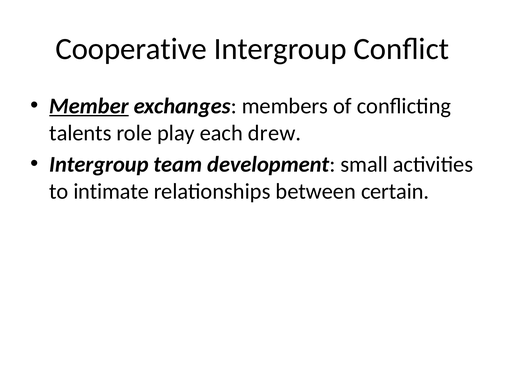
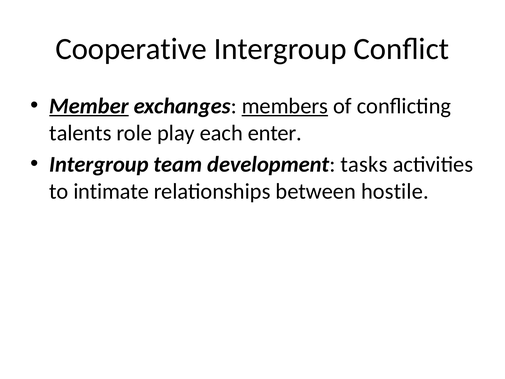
members underline: none -> present (285, 106)
drew: drew -> enter (275, 133)
small: small -> tasks (364, 164)
certain: certain -> hostile (395, 191)
